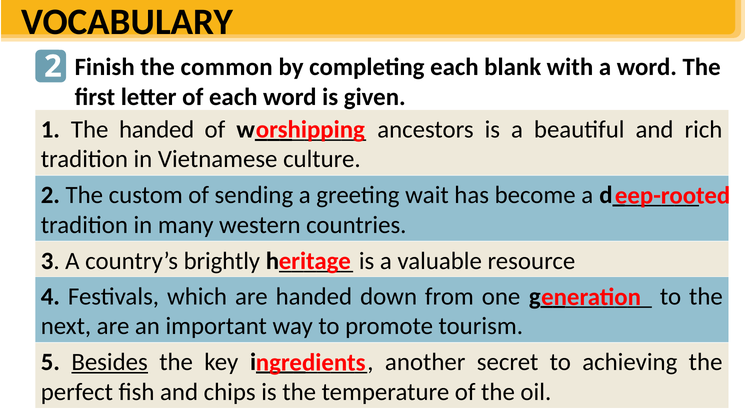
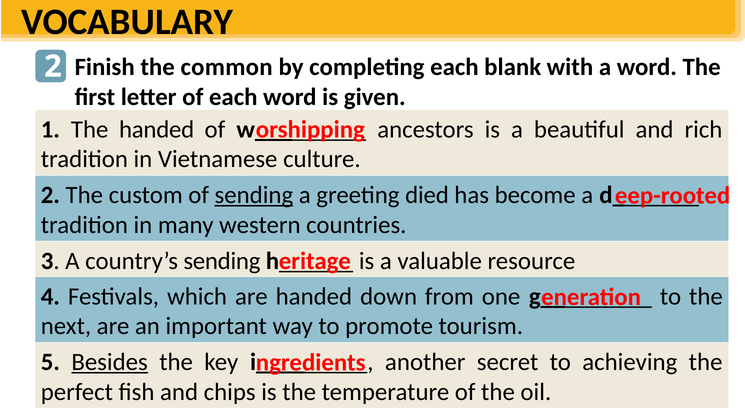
sending underline: none -> present (254, 195)
wait: wait -> died (427, 195)
country’s brightly: brightly -> sending (222, 261)
